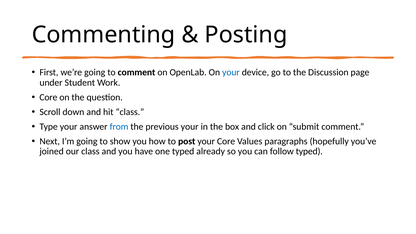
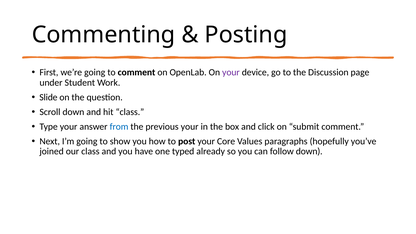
your colour: blue -> purple (231, 72)
Core: Core -> Slide (48, 97)
follow typed: typed -> down (309, 152)
